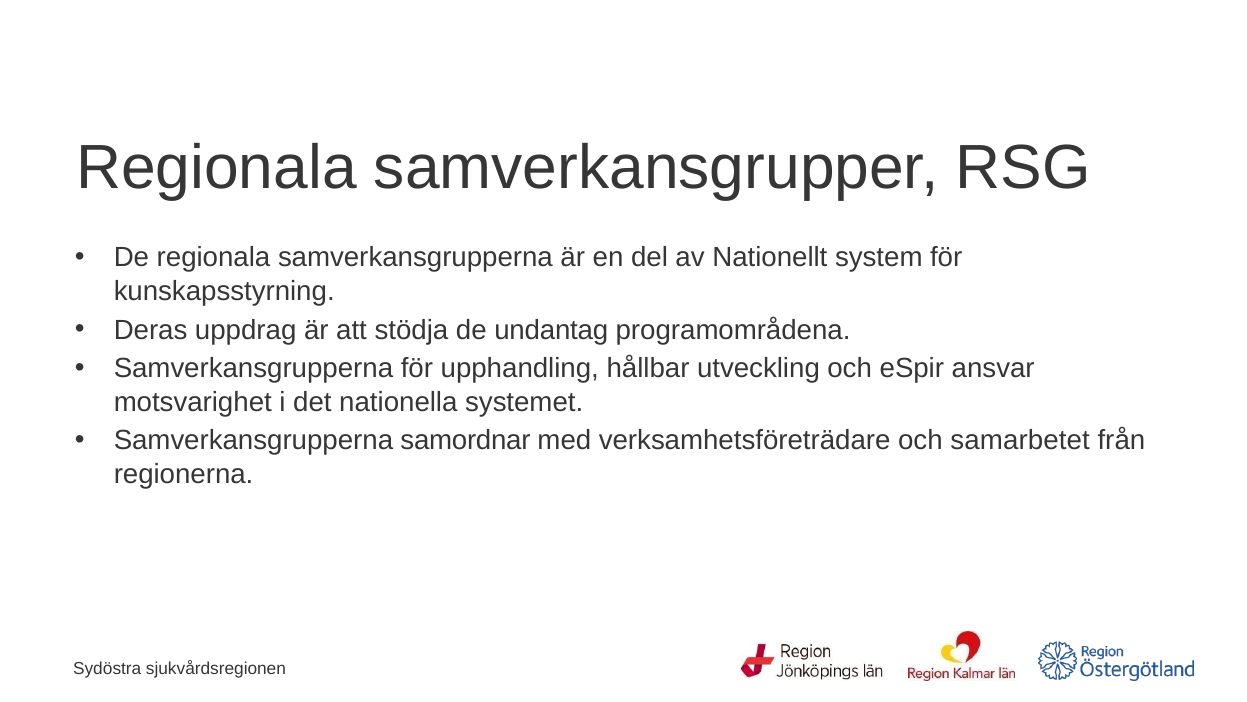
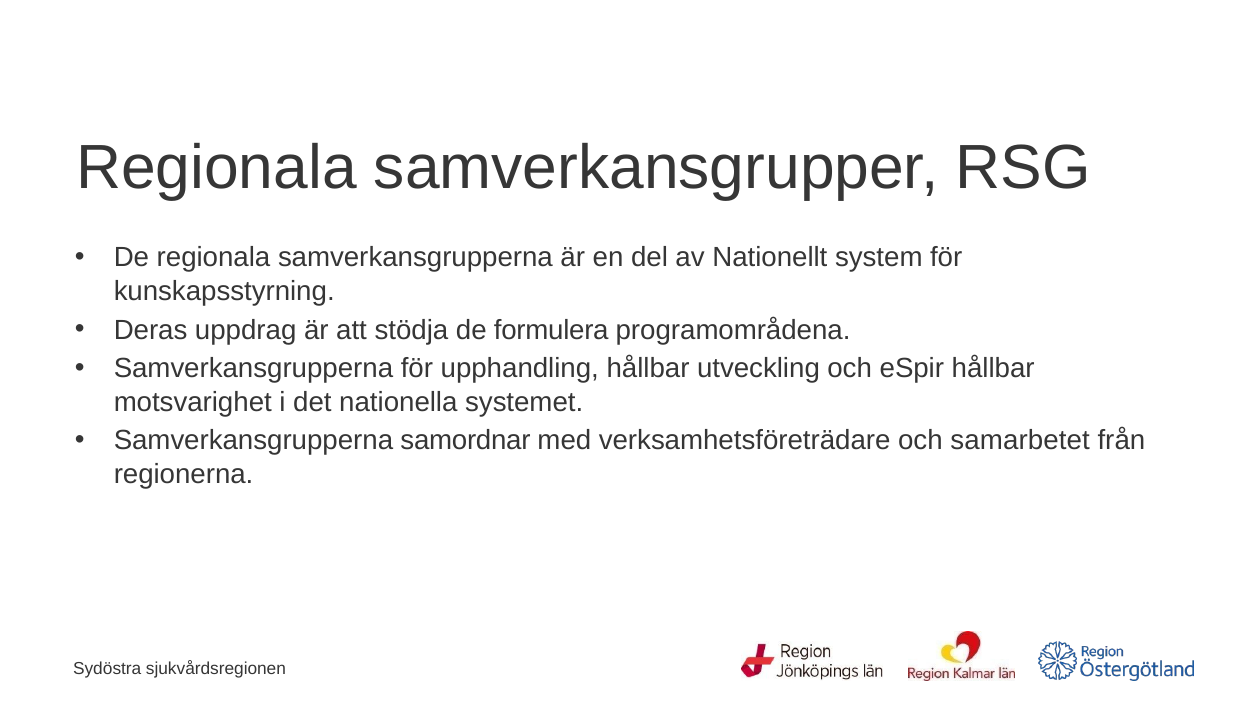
undantag: undantag -> formulera (551, 330)
eSpir ansvar: ansvar -> hållbar (993, 368)
